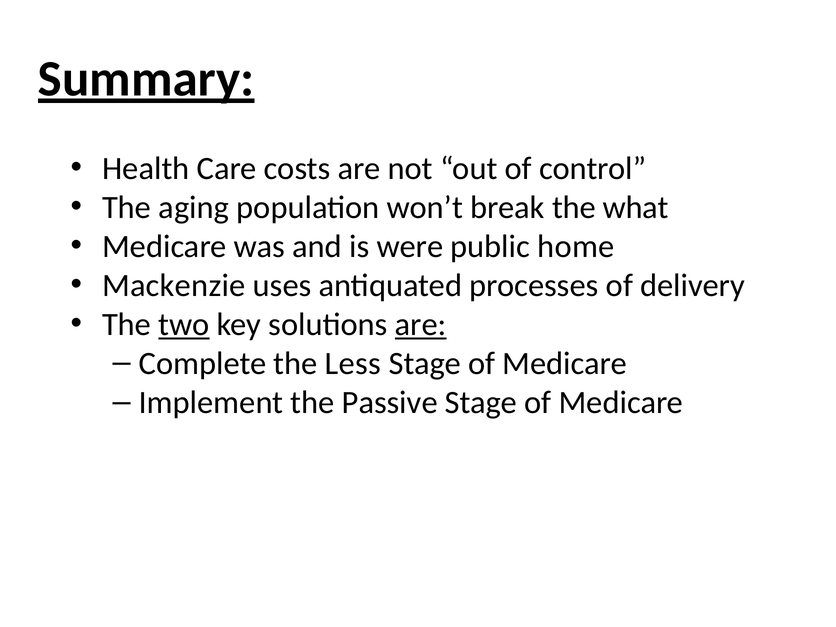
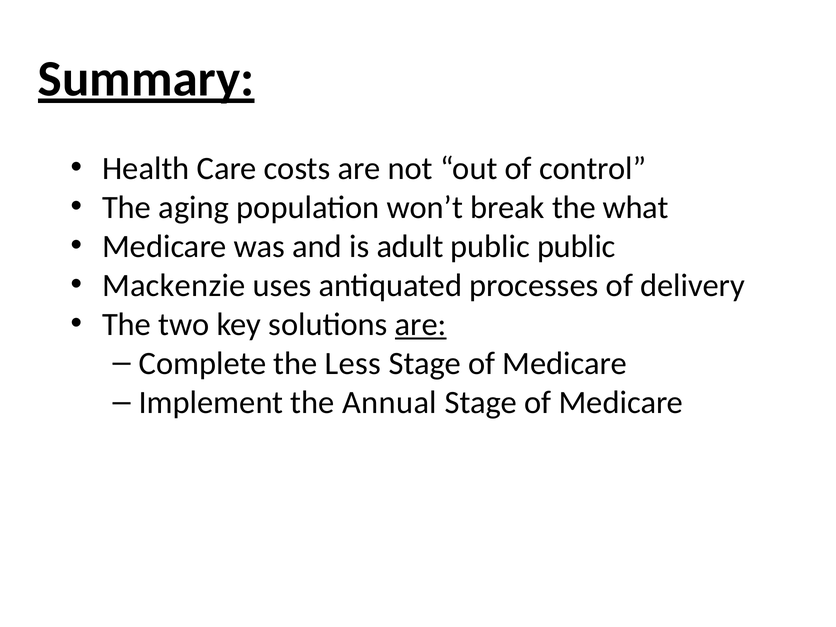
were: were -> adult (410, 246)
public home: home -> public (576, 246)
two underline: present -> none (184, 324)
Passive: Passive -> Annual (390, 403)
